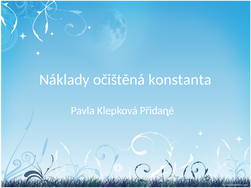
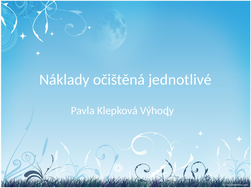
konstanta: konstanta -> jednotlivé (180, 80)
Přidané: Přidané -> Výhody (157, 111)
